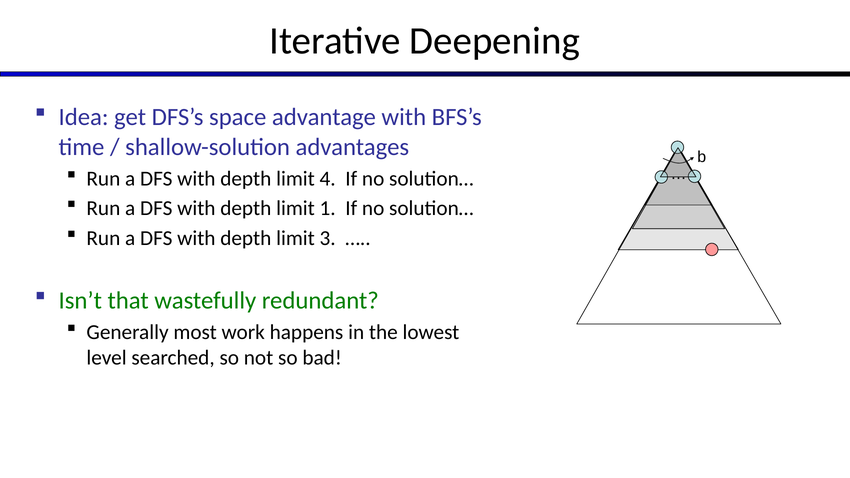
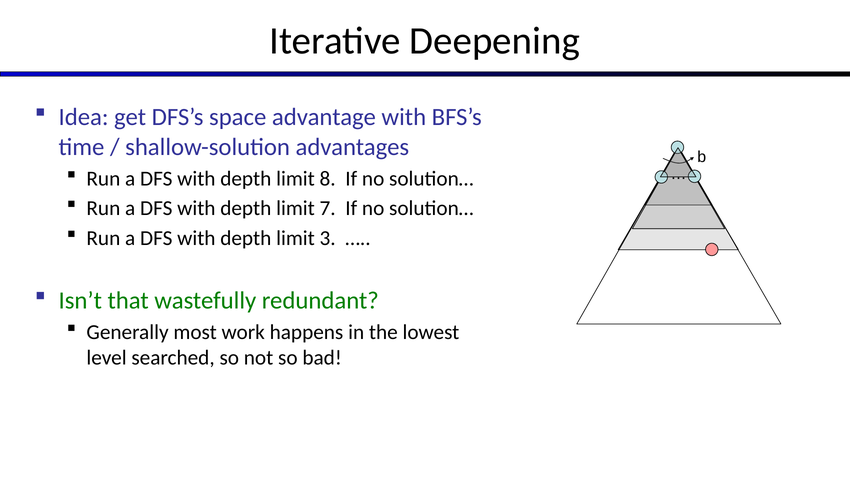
4: 4 -> 8 (328, 179)
1: 1 -> 7 (328, 208)
